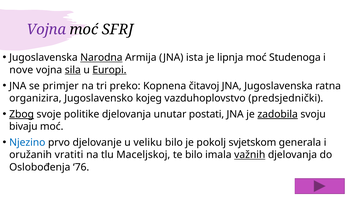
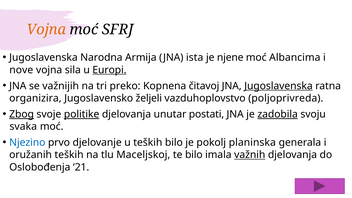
Vojna colour: purple -> orange (46, 30)
Narodna underline: present -> none (101, 58)
lipnja: lipnja -> njene (230, 58)
Studenoga: Studenoga -> Albancima (295, 58)
sila underline: present -> none (73, 70)
primjer: primjer -> važnijih (61, 86)
Jugoslavenska underline: none -> present (278, 86)
kojeg: kojeg -> željeli (149, 98)
predsjednički: predsjednički -> poljoprivreda (286, 98)
politike underline: none -> present (82, 114)
bivaju: bivaju -> svaka (23, 127)
u veliku: veliku -> teških (148, 143)
svjetskom: svjetskom -> planinska (252, 143)
oružanih vratiti: vratiti -> teških (69, 155)
76: 76 -> 21 (81, 167)
